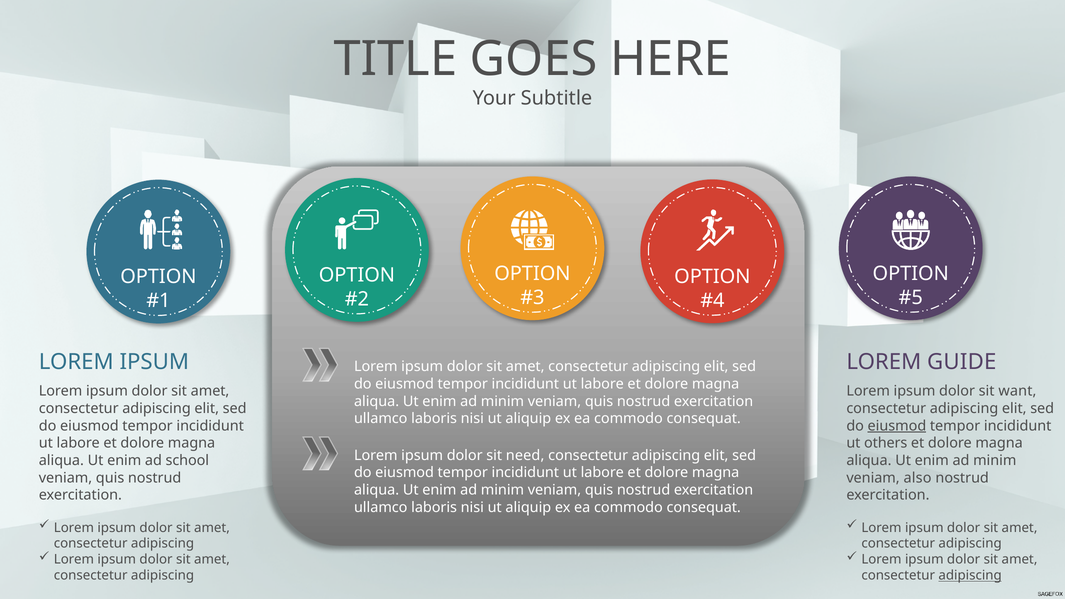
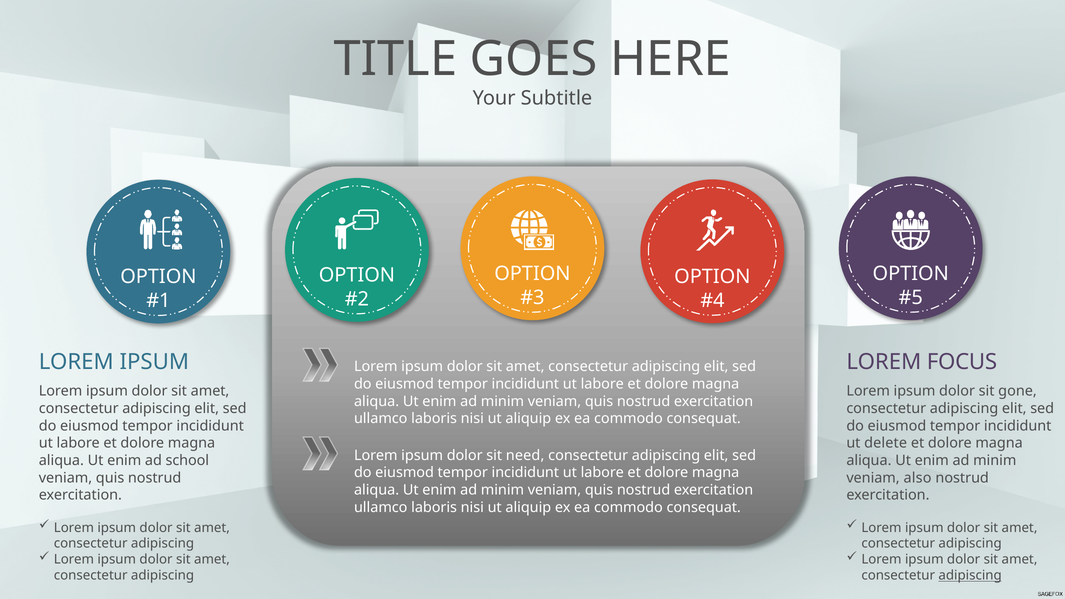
GUIDE: GUIDE -> FOCUS (962, 362)
want: want -> gone (1018, 391)
eiusmod underline: present -> none (897, 426)
others: others -> delete (886, 443)
